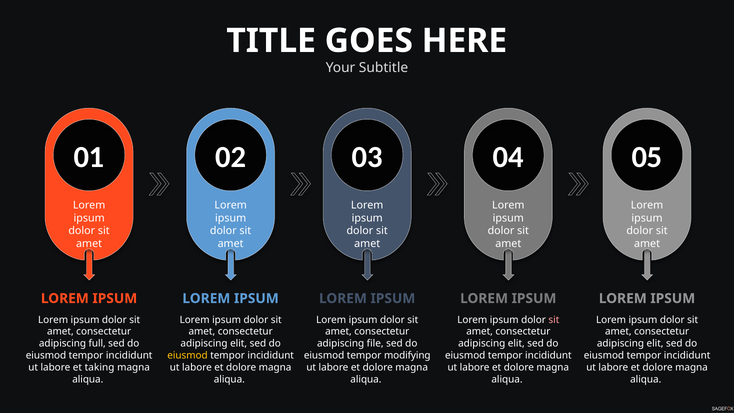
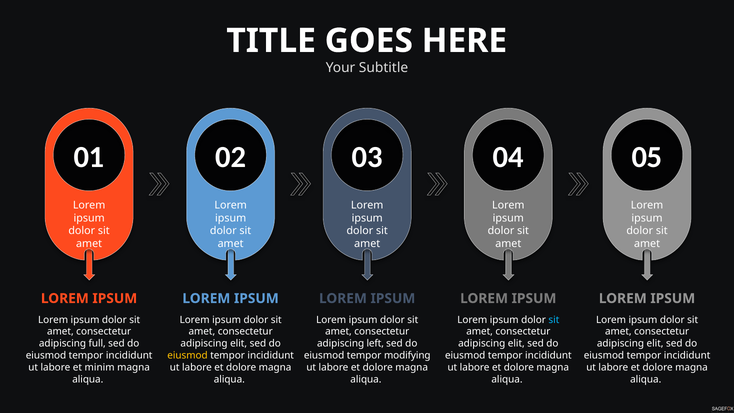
sit colour: pink -> light blue (554, 320)
file: file -> left (375, 344)
taking: taking -> minim (100, 367)
